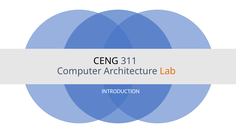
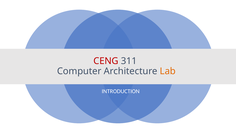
CENG colour: black -> red (106, 61)
